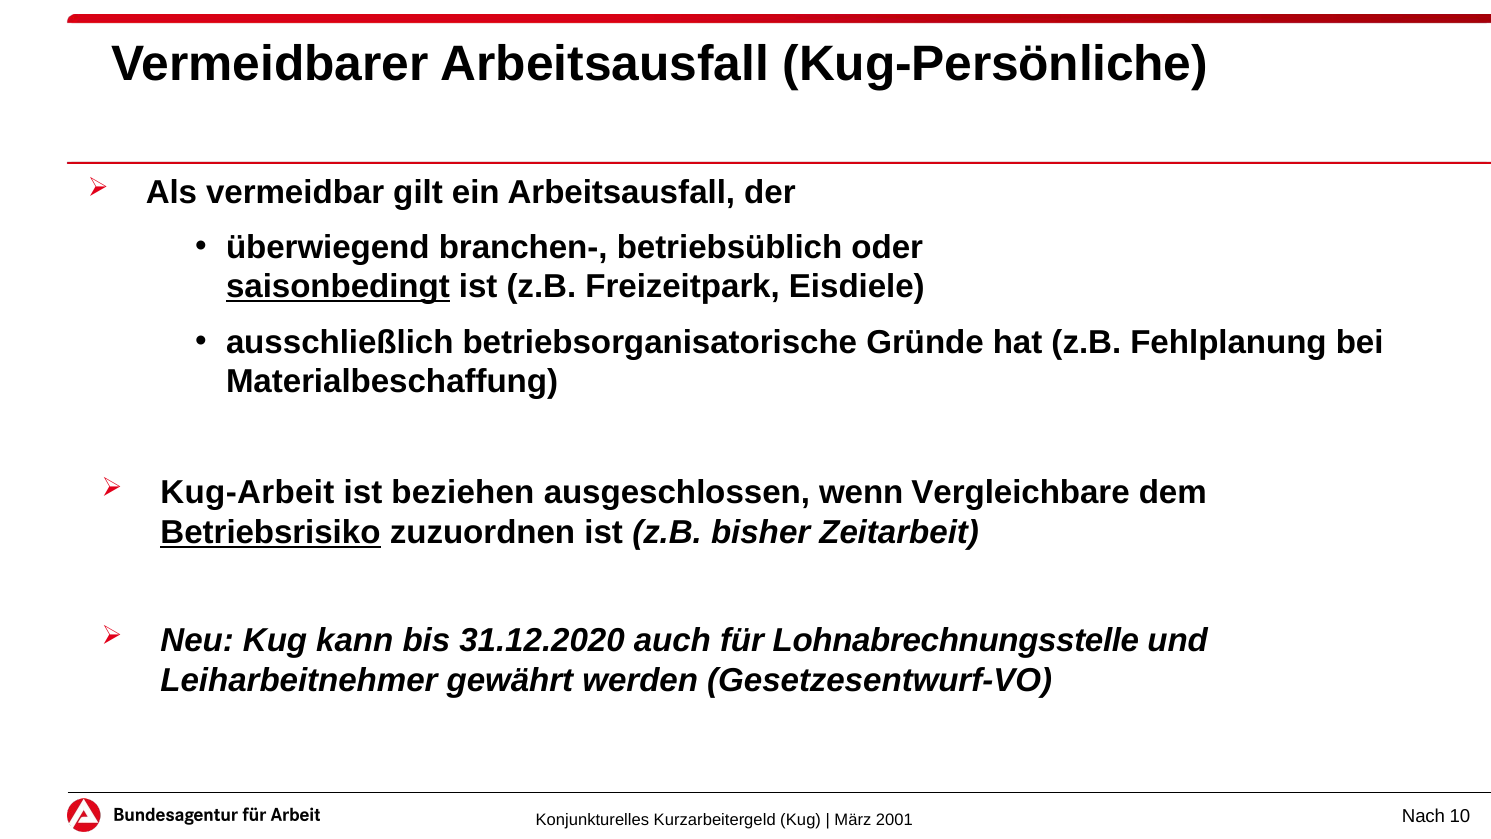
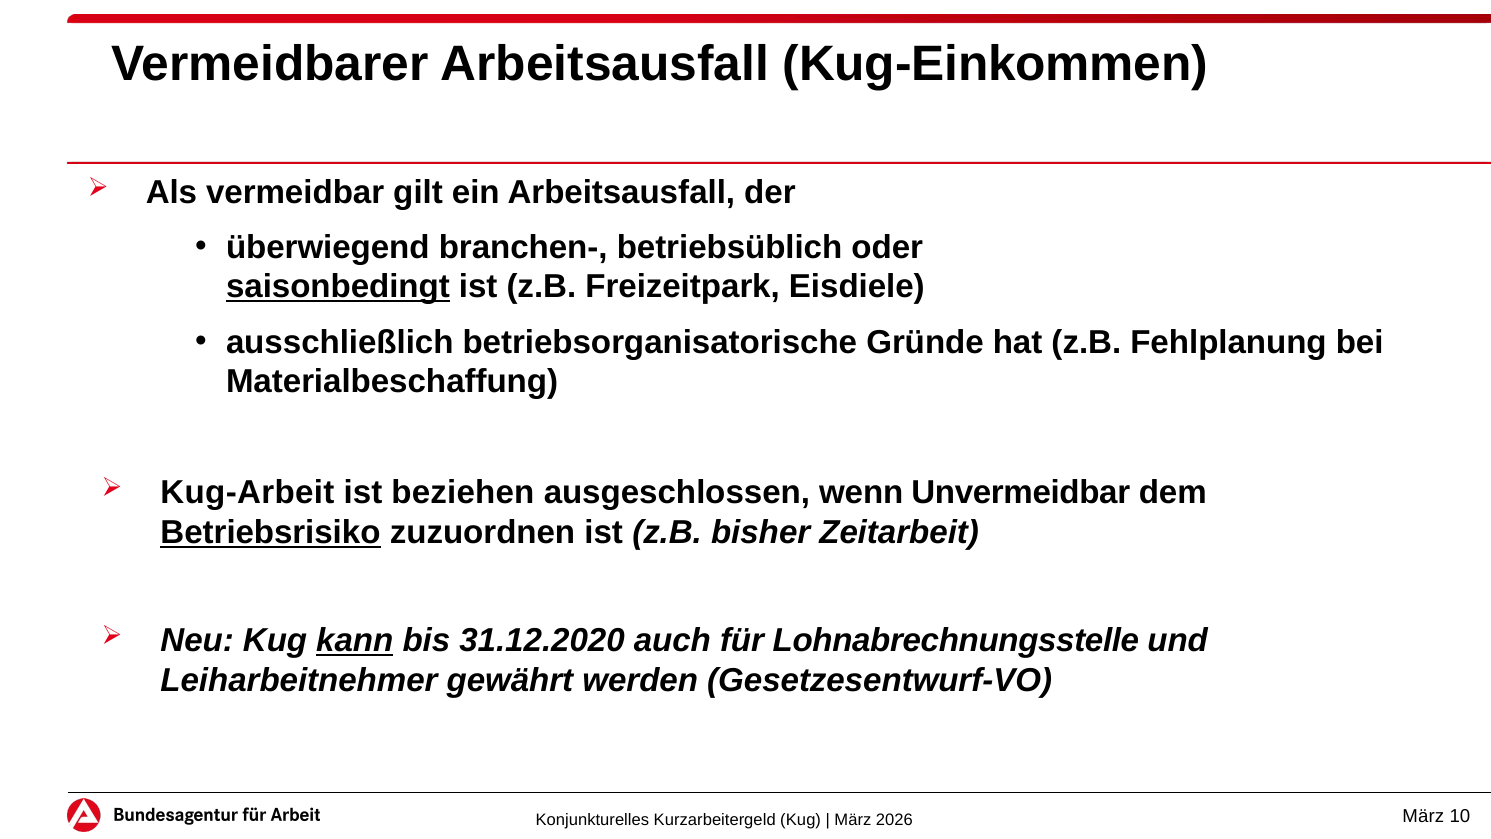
Kug-Persönliche: Kug-Persönliche -> Kug-Einkommen (995, 64)
Vergleichbare: Vergleichbare -> Unvermeidbar (1021, 492)
kann underline: none -> present (355, 641)
Nach: Nach -> März (1423, 816)
2001: 2001 -> 2026 (894, 819)
